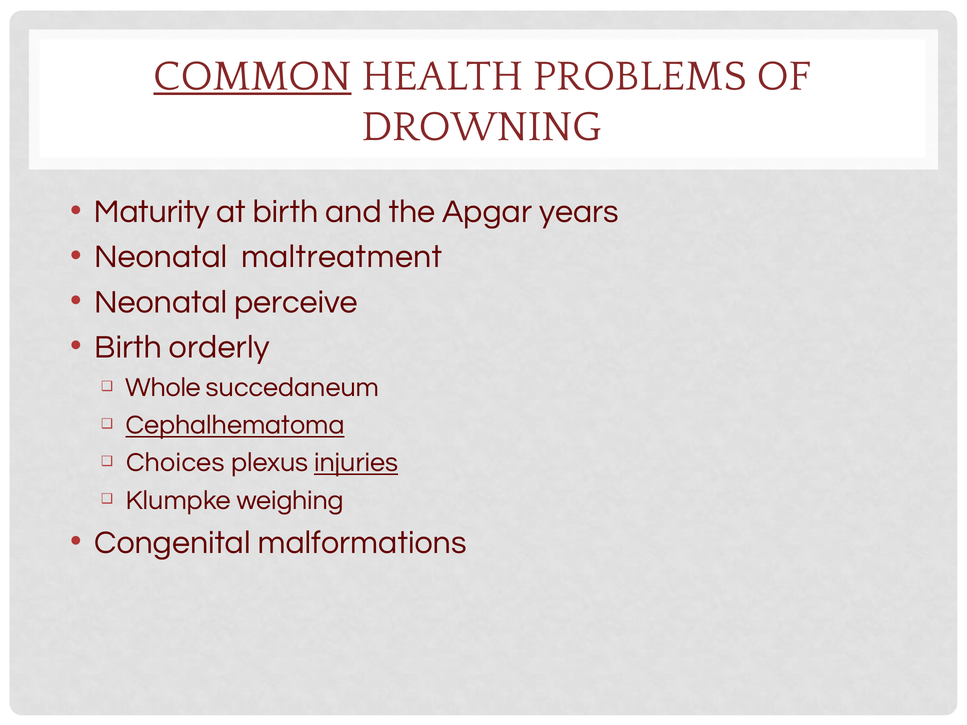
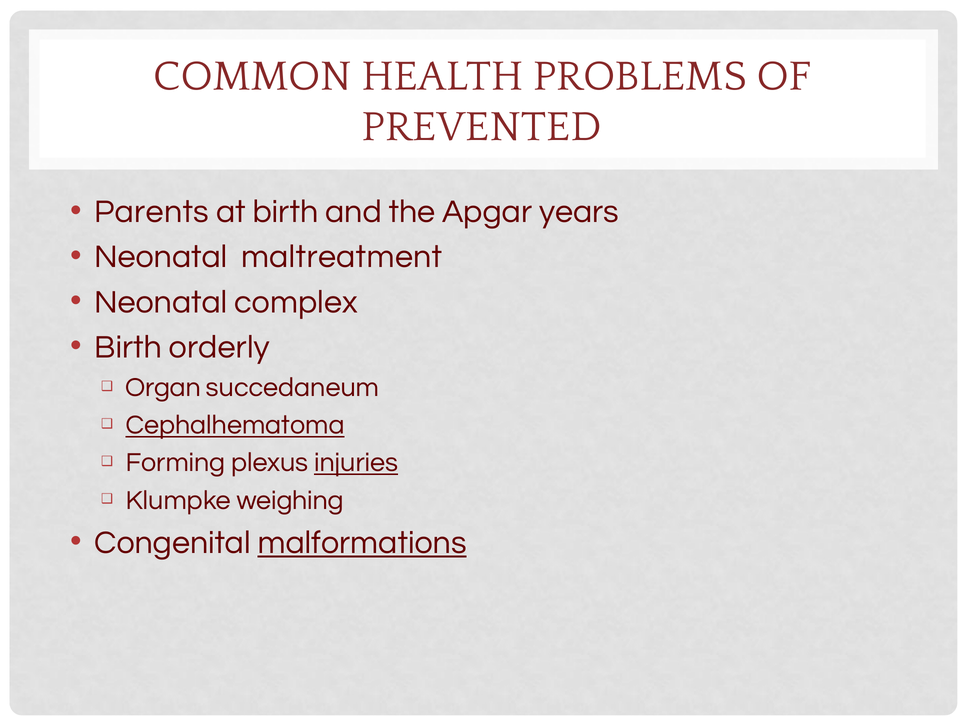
COMMON underline: present -> none (253, 76)
DROWNING: DROWNING -> PREVENTED (482, 126)
Maturity: Maturity -> Parents (152, 212)
perceive: perceive -> complex (296, 302)
Whole: Whole -> Organ (163, 388)
Choices: Choices -> Forming (176, 463)
malformations underline: none -> present (362, 543)
